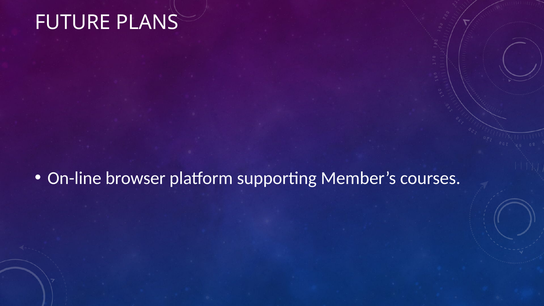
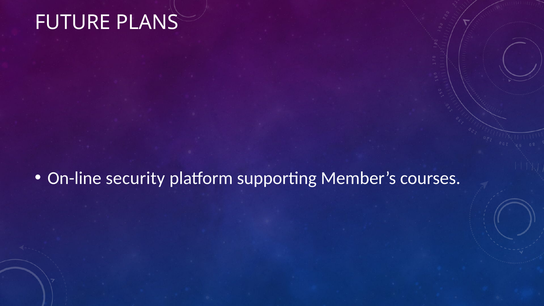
browser: browser -> security (135, 178)
